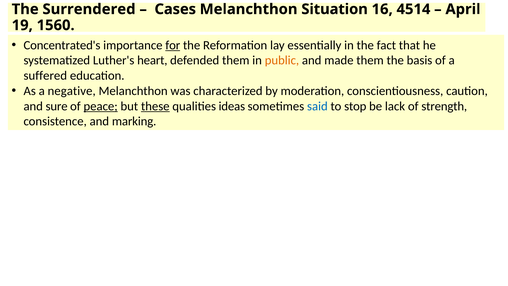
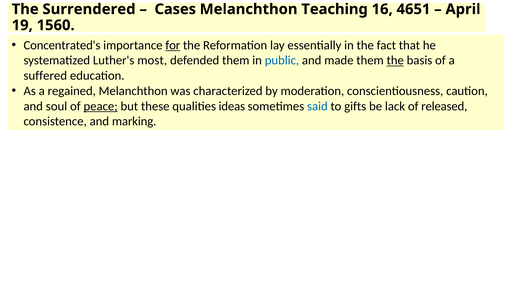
Situation: Situation -> Teaching (335, 9)
4514: 4514 -> 4651 (413, 9)
heart: heart -> most (152, 60)
public colour: orange -> blue (282, 60)
the underline: none -> present (395, 60)
negative: negative -> regained (72, 91)
sure: sure -> soul (57, 106)
these underline: present -> none (155, 106)
stop: stop -> gifts (355, 106)
strength: strength -> released (444, 106)
